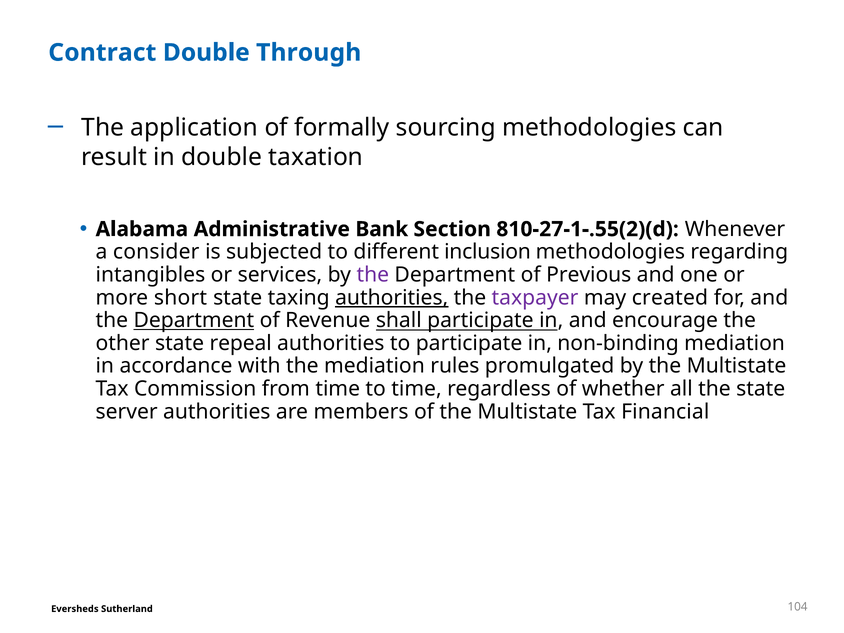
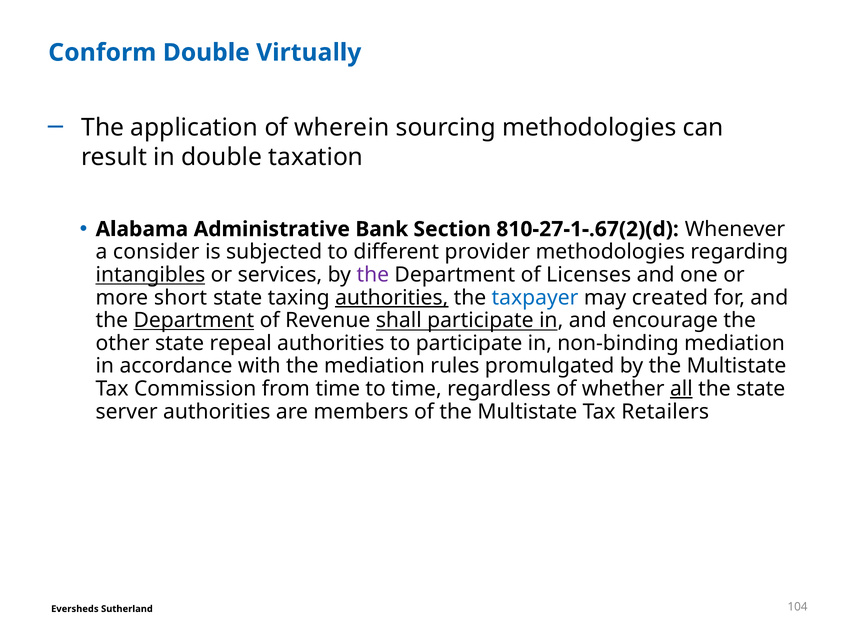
Contract: Contract -> Conform (102, 53)
Through: Through -> Virtually (309, 53)
formally: formally -> wherein (342, 127)
810-27-1-.55(2)(d: 810-27-1-.55(2)(d -> 810-27-1-.67(2)(d (588, 229)
inclusion: inclusion -> provider (487, 252)
intangibles underline: none -> present (150, 275)
Previous: Previous -> Licenses (589, 275)
taxpayer colour: purple -> blue (535, 298)
all underline: none -> present (681, 389)
Financial: Financial -> Retailers (665, 412)
